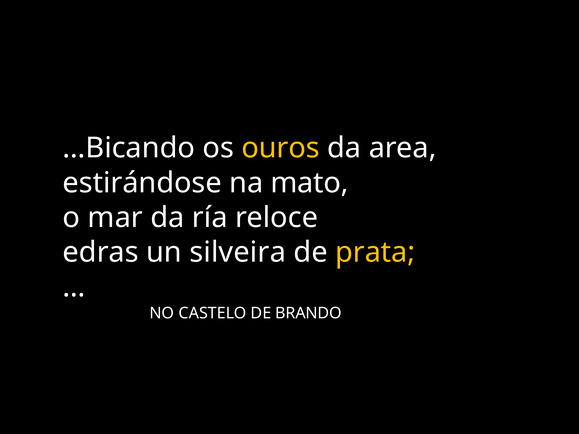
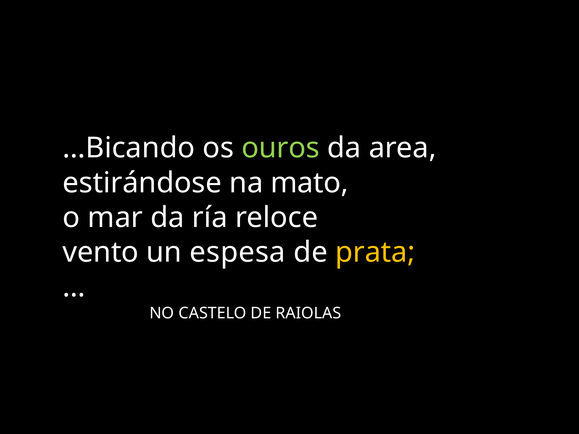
ouros colour: yellow -> light green (281, 148)
edras: edras -> vento (101, 252)
silveira: silveira -> espesa (238, 252)
BRANDO: BRANDO -> RAIOLAS (308, 313)
